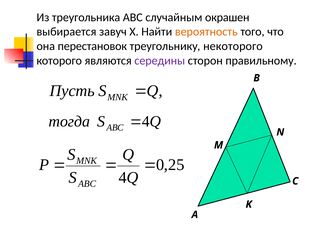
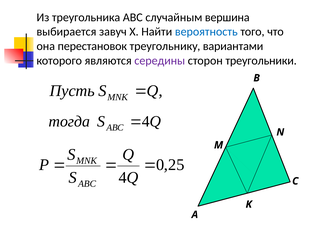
окрашен: окрашен -> вершина (227, 17)
вероятность colour: orange -> blue (206, 32)
некоторого: некоторого -> вариантами (233, 46)
правильному: правильному -> треугольники (261, 61)
